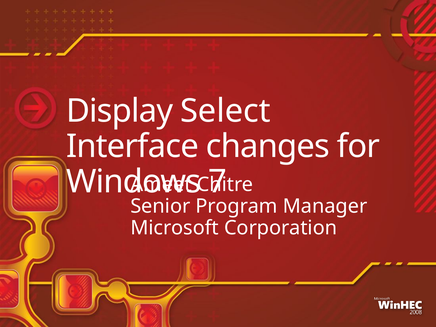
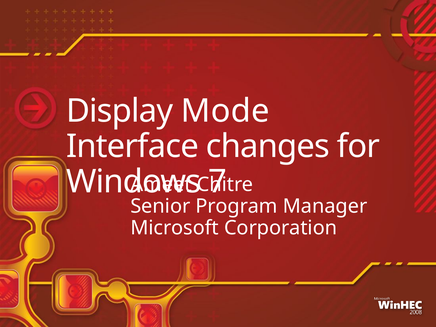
Select: Select -> Mode (225, 111)
